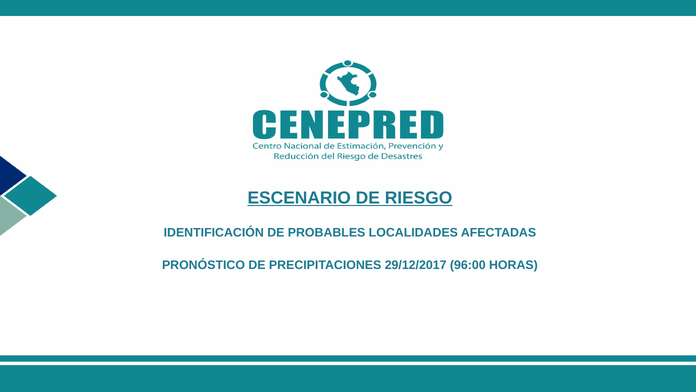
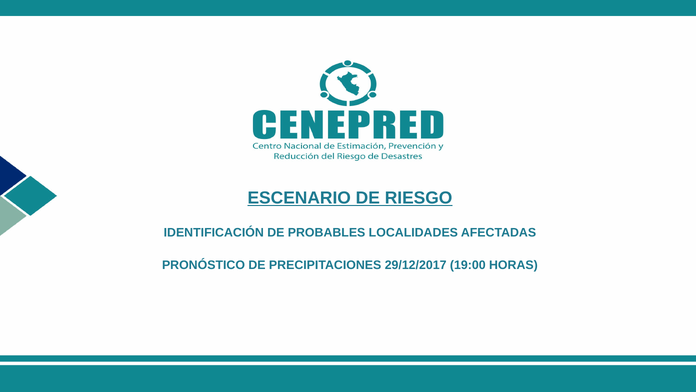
96:00: 96:00 -> 19:00 (468, 265)
